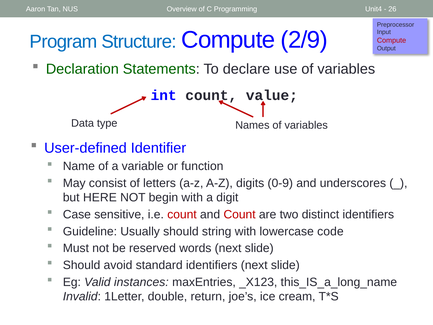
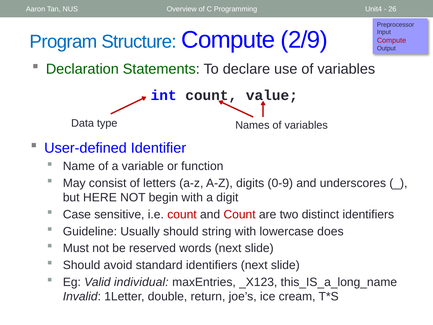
code: code -> does (330, 231)
instances: instances -> individual (141, 282)
